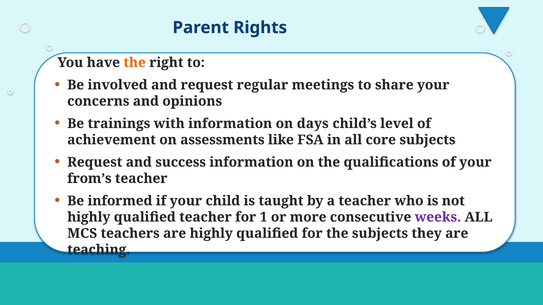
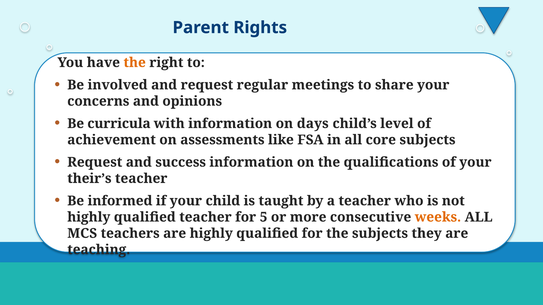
trainings: trainings -> curricula (119, 124)
from’s: from’s -> their’s (89, 179)
1: 1 -> 5 (264, 217)
weeks colour: purple -> orange (438, 217)
